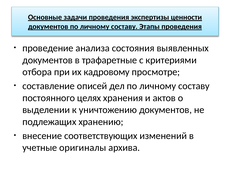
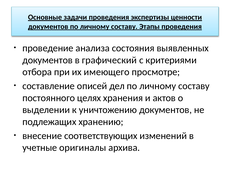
трафаретные: трафаретные -> графический (109, 60)
кадровому: кадровому -> имеющего (107, 72)
